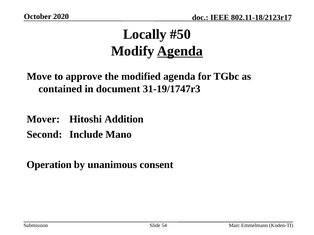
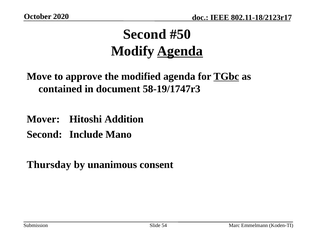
Locally: Locally -> Second (145, 34)
TGbc underline: none -> present (226, 77)
31-19/1747r3: 31-19/1747r3 -> 58-19/1747r3 (172, 89)
Operation: Operation -> Thursday (49, 165)
